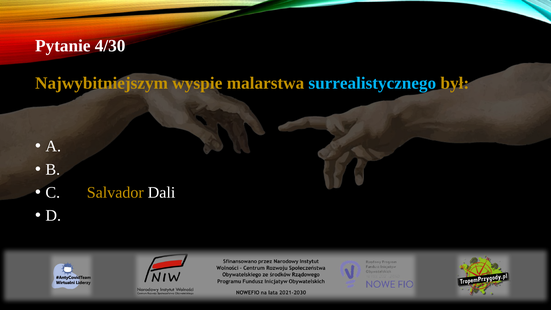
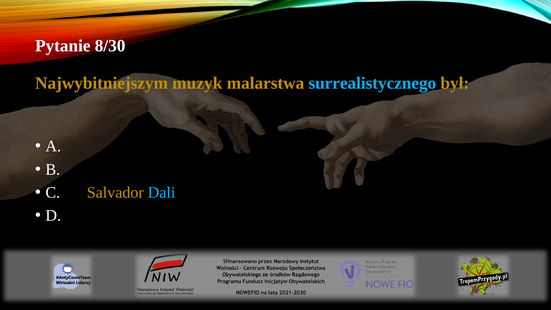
4/30: 4/30 -> 8/30 (110, 46)
wyspie: wyspie -> muzyk (197, 83)
Dali colour: white -> light blue (162, 192)
